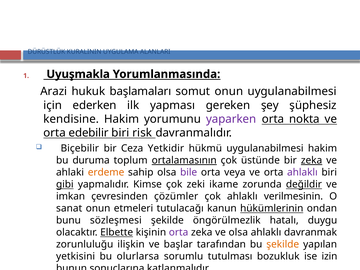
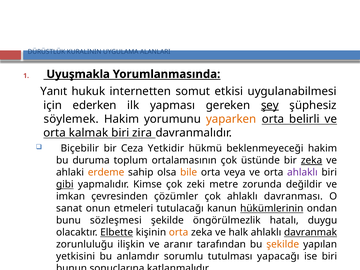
Arazi: Arazi -> Yanıt (54, 91)
başlamaları: başlamaları -> internetten (140, 91)
somut onun: onun -> etkisi (229, 91)
şey underline: none -> present (270, 105)
kendisine: kendisine -> söylemek (71, 119)
yaparken colour: purple -> orange (231, 119)
nokta: nokta -> belirli (304, 119)
edebilir: edebilir -> kalmak (89, 133)
risk: risk -> zira (142, 133)
hükmü uygulanabilmesi: uygulanabilmesi -> beklenmeyeceği (265, 148)
ortalamasının underline: present -> none (184, 160)
bile colour: purple -> orange (189, 172)
ikame: ikame -> metre (224, 184)
değildir underline: present -> none (304, 184)
verilmesinin: verilmesinin -> davranması (293, 196)
orta colour: purple -> orange (179, 232)
ve olsa: olsa -> halk (238, 232)
davranmak underline: none -> present (311, 232)
başlar: başlar -> aranır (178, 244)
olurlarsa: olurlarsa -> anlamdır (138, 256)
bozukluk: bozukluk -> yapacağı (278, 256)
ise izin: izin -> biri (329, 256)
